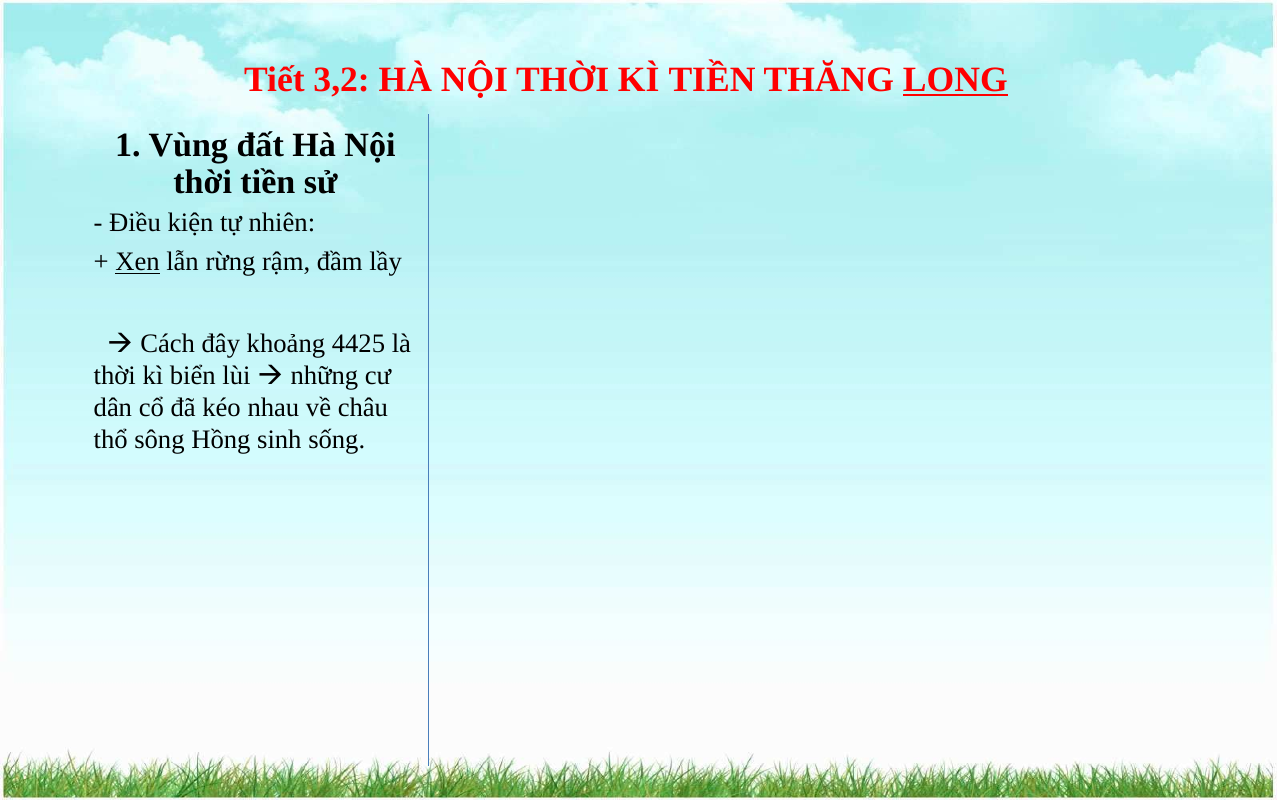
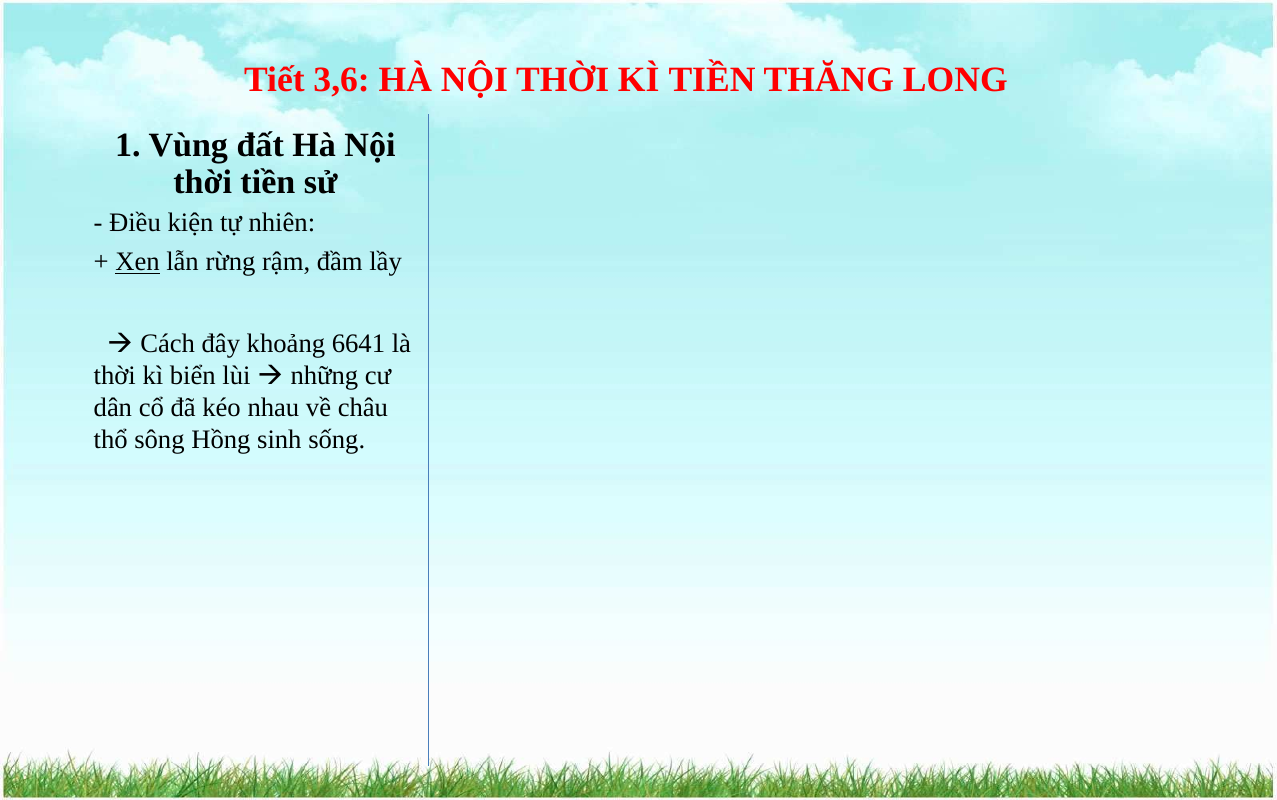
3,2: 3,2 -> 3,6 (342, 80)
LONG underline: present -> none (955, 80)
4425: 4425 -> 6641 (358, 344)
